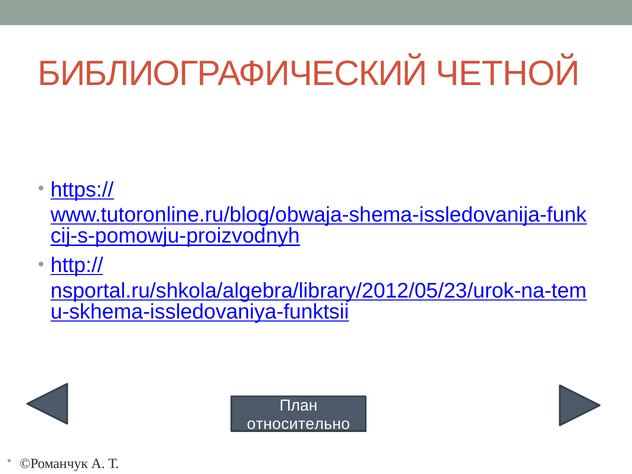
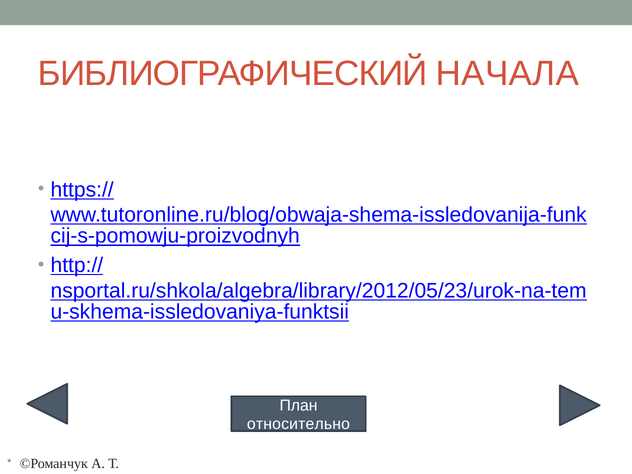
ЧЕТНОЙ: ЧЕТНОЙ -> НАЧАЛА (507, 74)
